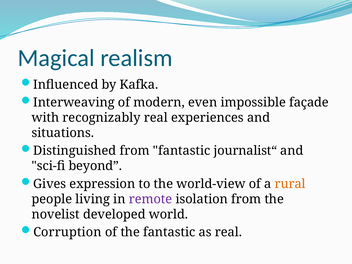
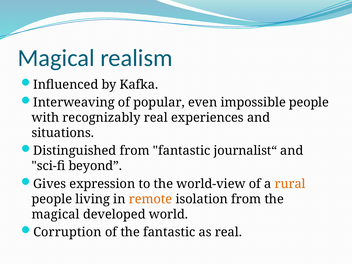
modern: modern -> popular (159, 103)
impossible façade: façade -> people (309, 103)
remote colour: purple -> orange (151, 199)
novelist: novelist -> magical (56, 214)
